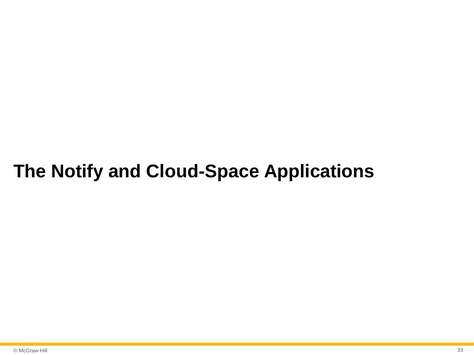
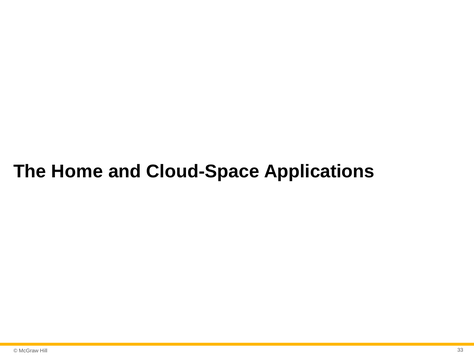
Notify: Notify -> Home (77, 172)
